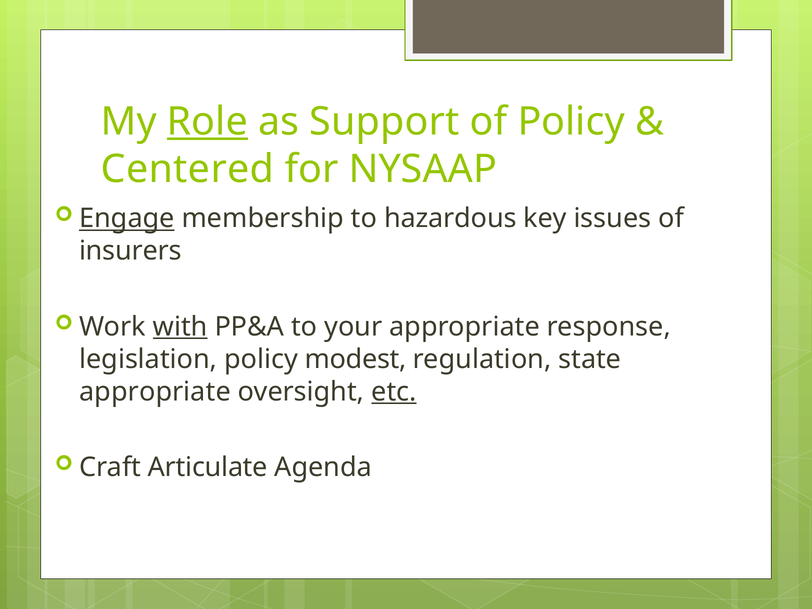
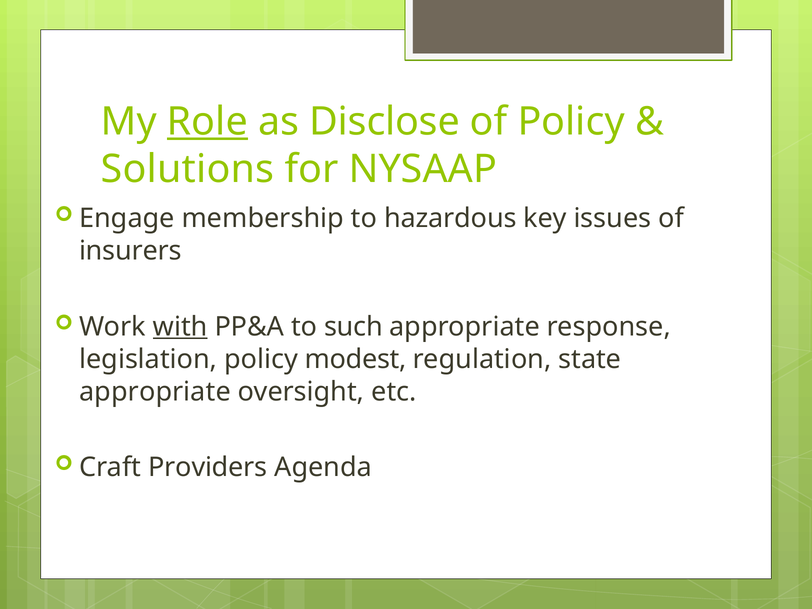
Support: Support -> Disclose (385, 122)
Centered: Centered -> Solutions (188, 169)
Engage underline: present -> none (127, 218)
your: your -> such (353, 327)
etc underline: present -> none (394, 392)
Articulate: Articulate -> Providers (208, 467)
